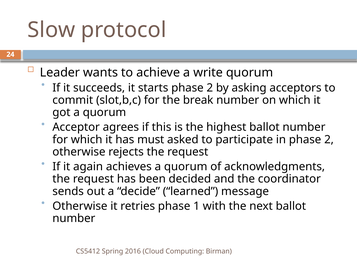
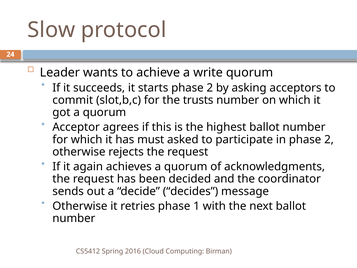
break: break -> trusts (198, 100)
learned: learned -> decides (191, 191)
